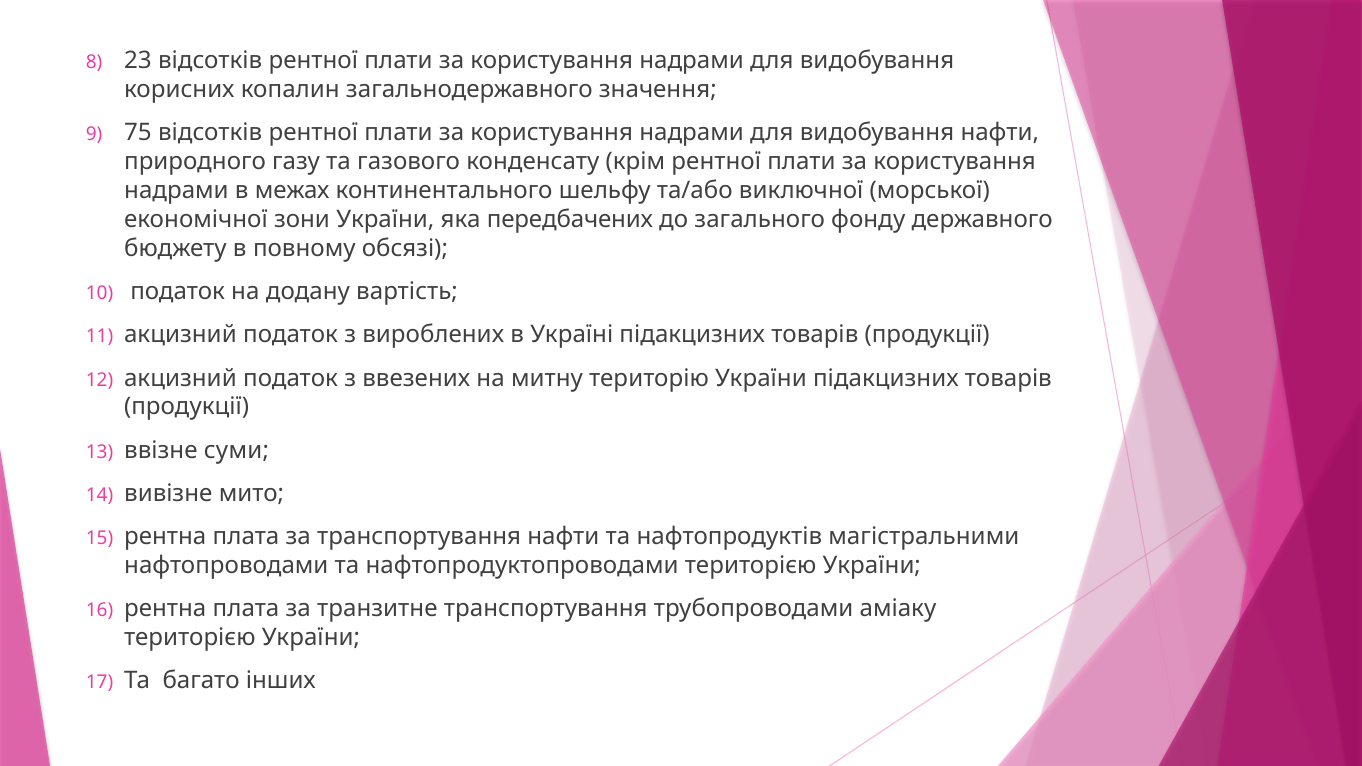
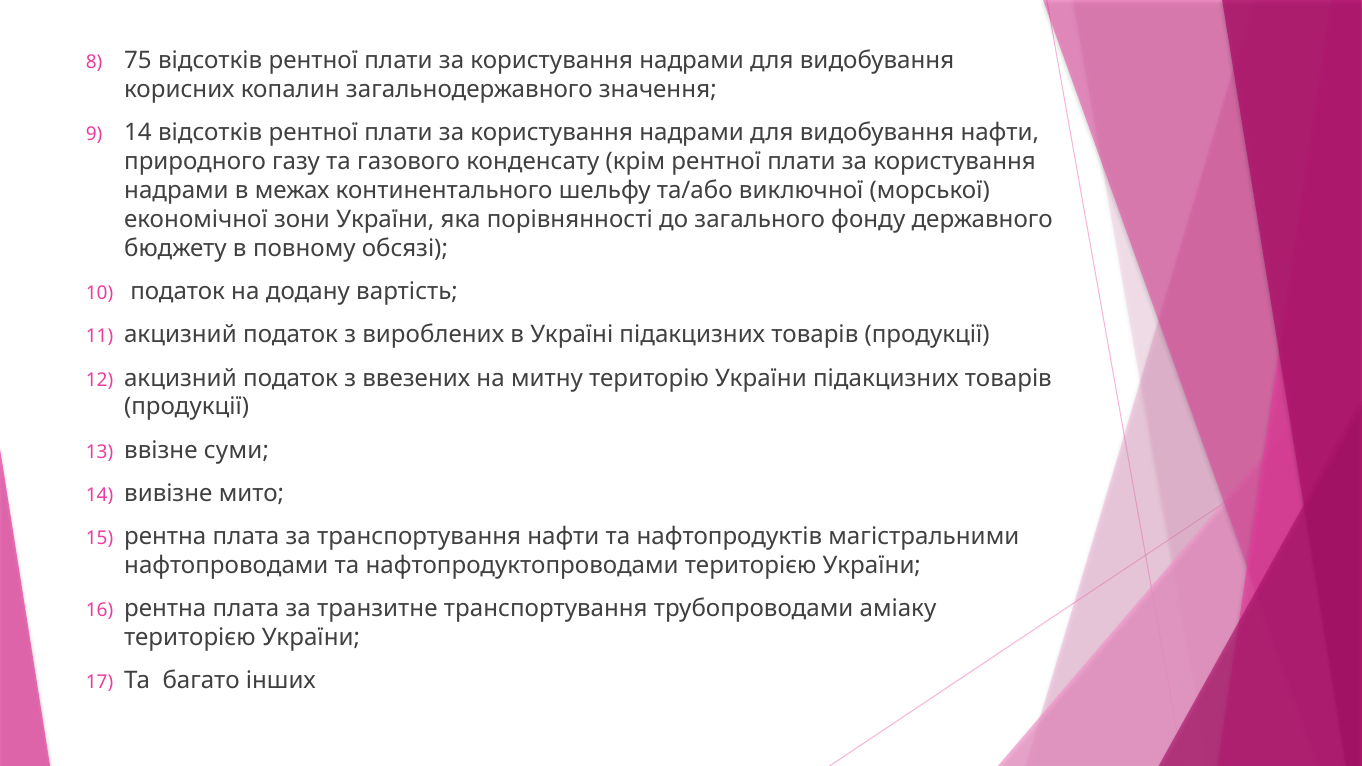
23: 23 -> 75 (138, 61)
75: 75 -> 14 (138, 133)
передбачених: передбачених -> порівнянності (570, 220)
